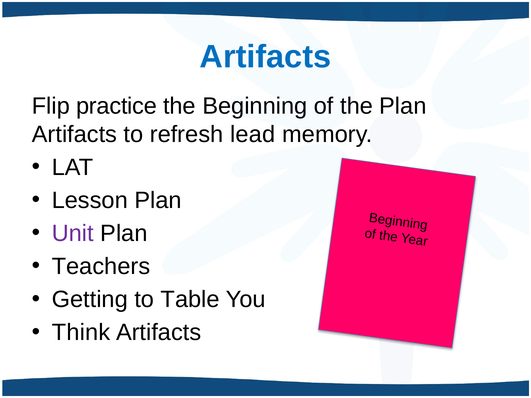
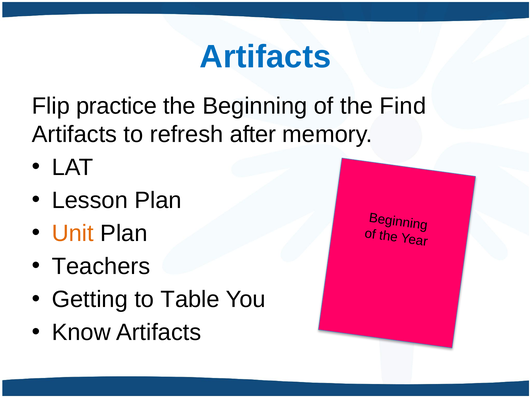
the Plan: Plan -> Find (403, 106)
lead: lead -> after (253, 134)
Unit colour: purple -> orange (73, 234)
Think: Think -> Know (81, 333)
